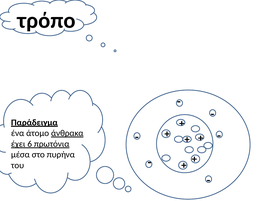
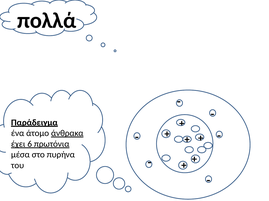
τρόπο: τρόπο -> πολλά (47, 21)
